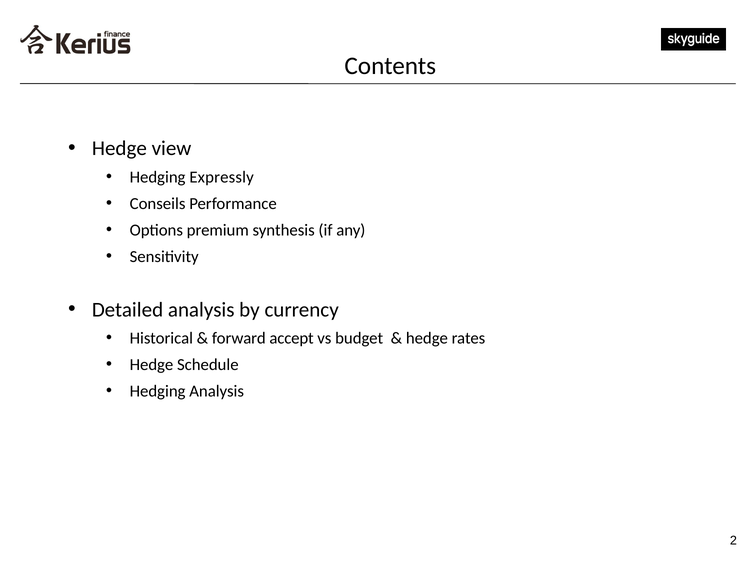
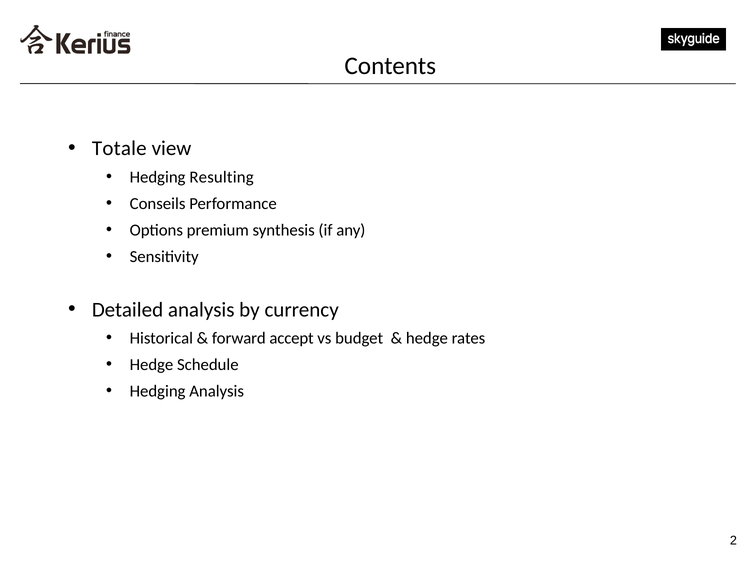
Hedge: Hedge -> Totale (119, 148)
Expressly: Expressly -> Resulting (222, 177)
